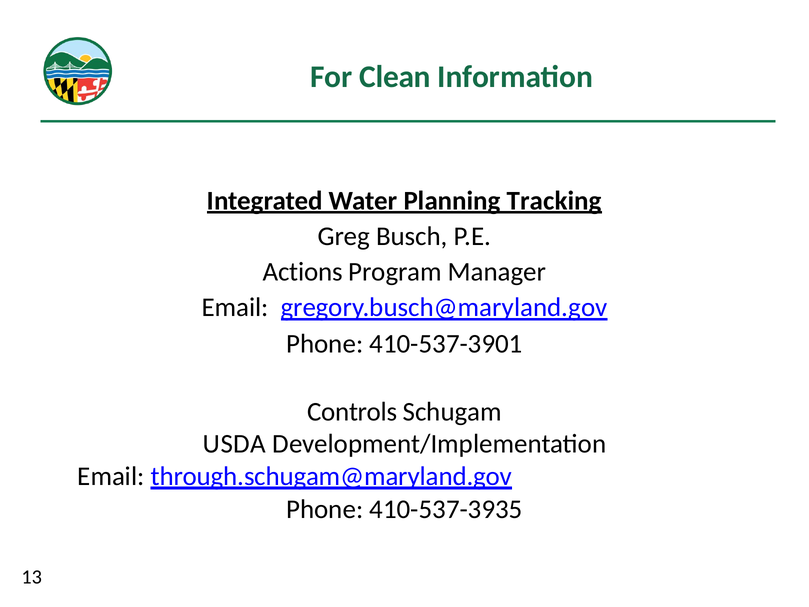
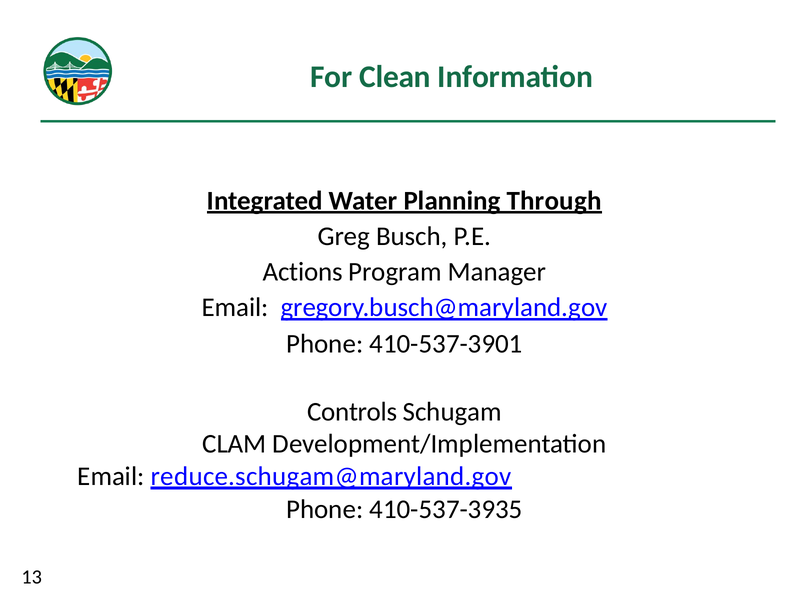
Tracking: Tracking -> Through (554, 201)
USDA: USDA -> CLAM (234, 444)
through.schugam@maryland.gov: through.schugam@maryland.gov -> reduce.schugam@maryland.gov (331, 476)
